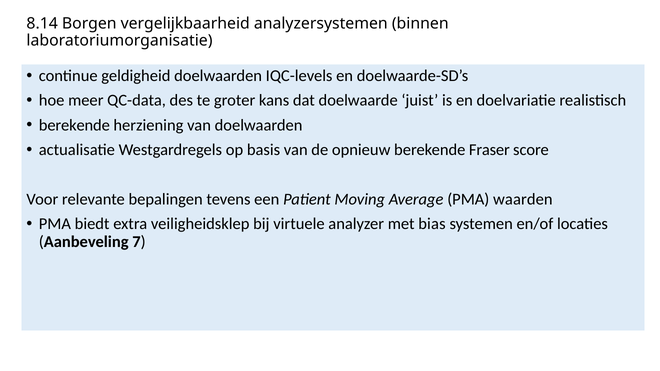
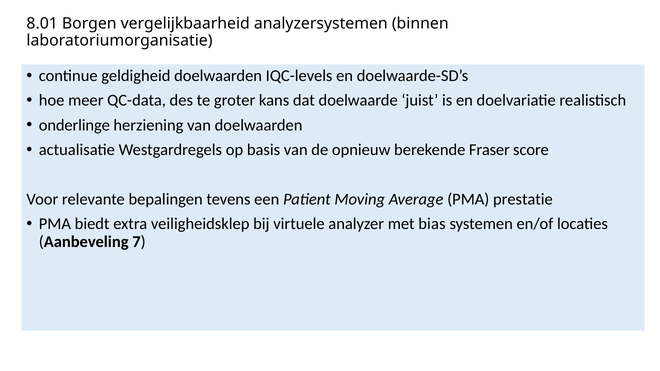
8.14: 8.14 -> 8.01 (42, 23)
berekende: berekende -> onderlinge (74, 125)
waarden: waarden -> prestatie (523, 199)
